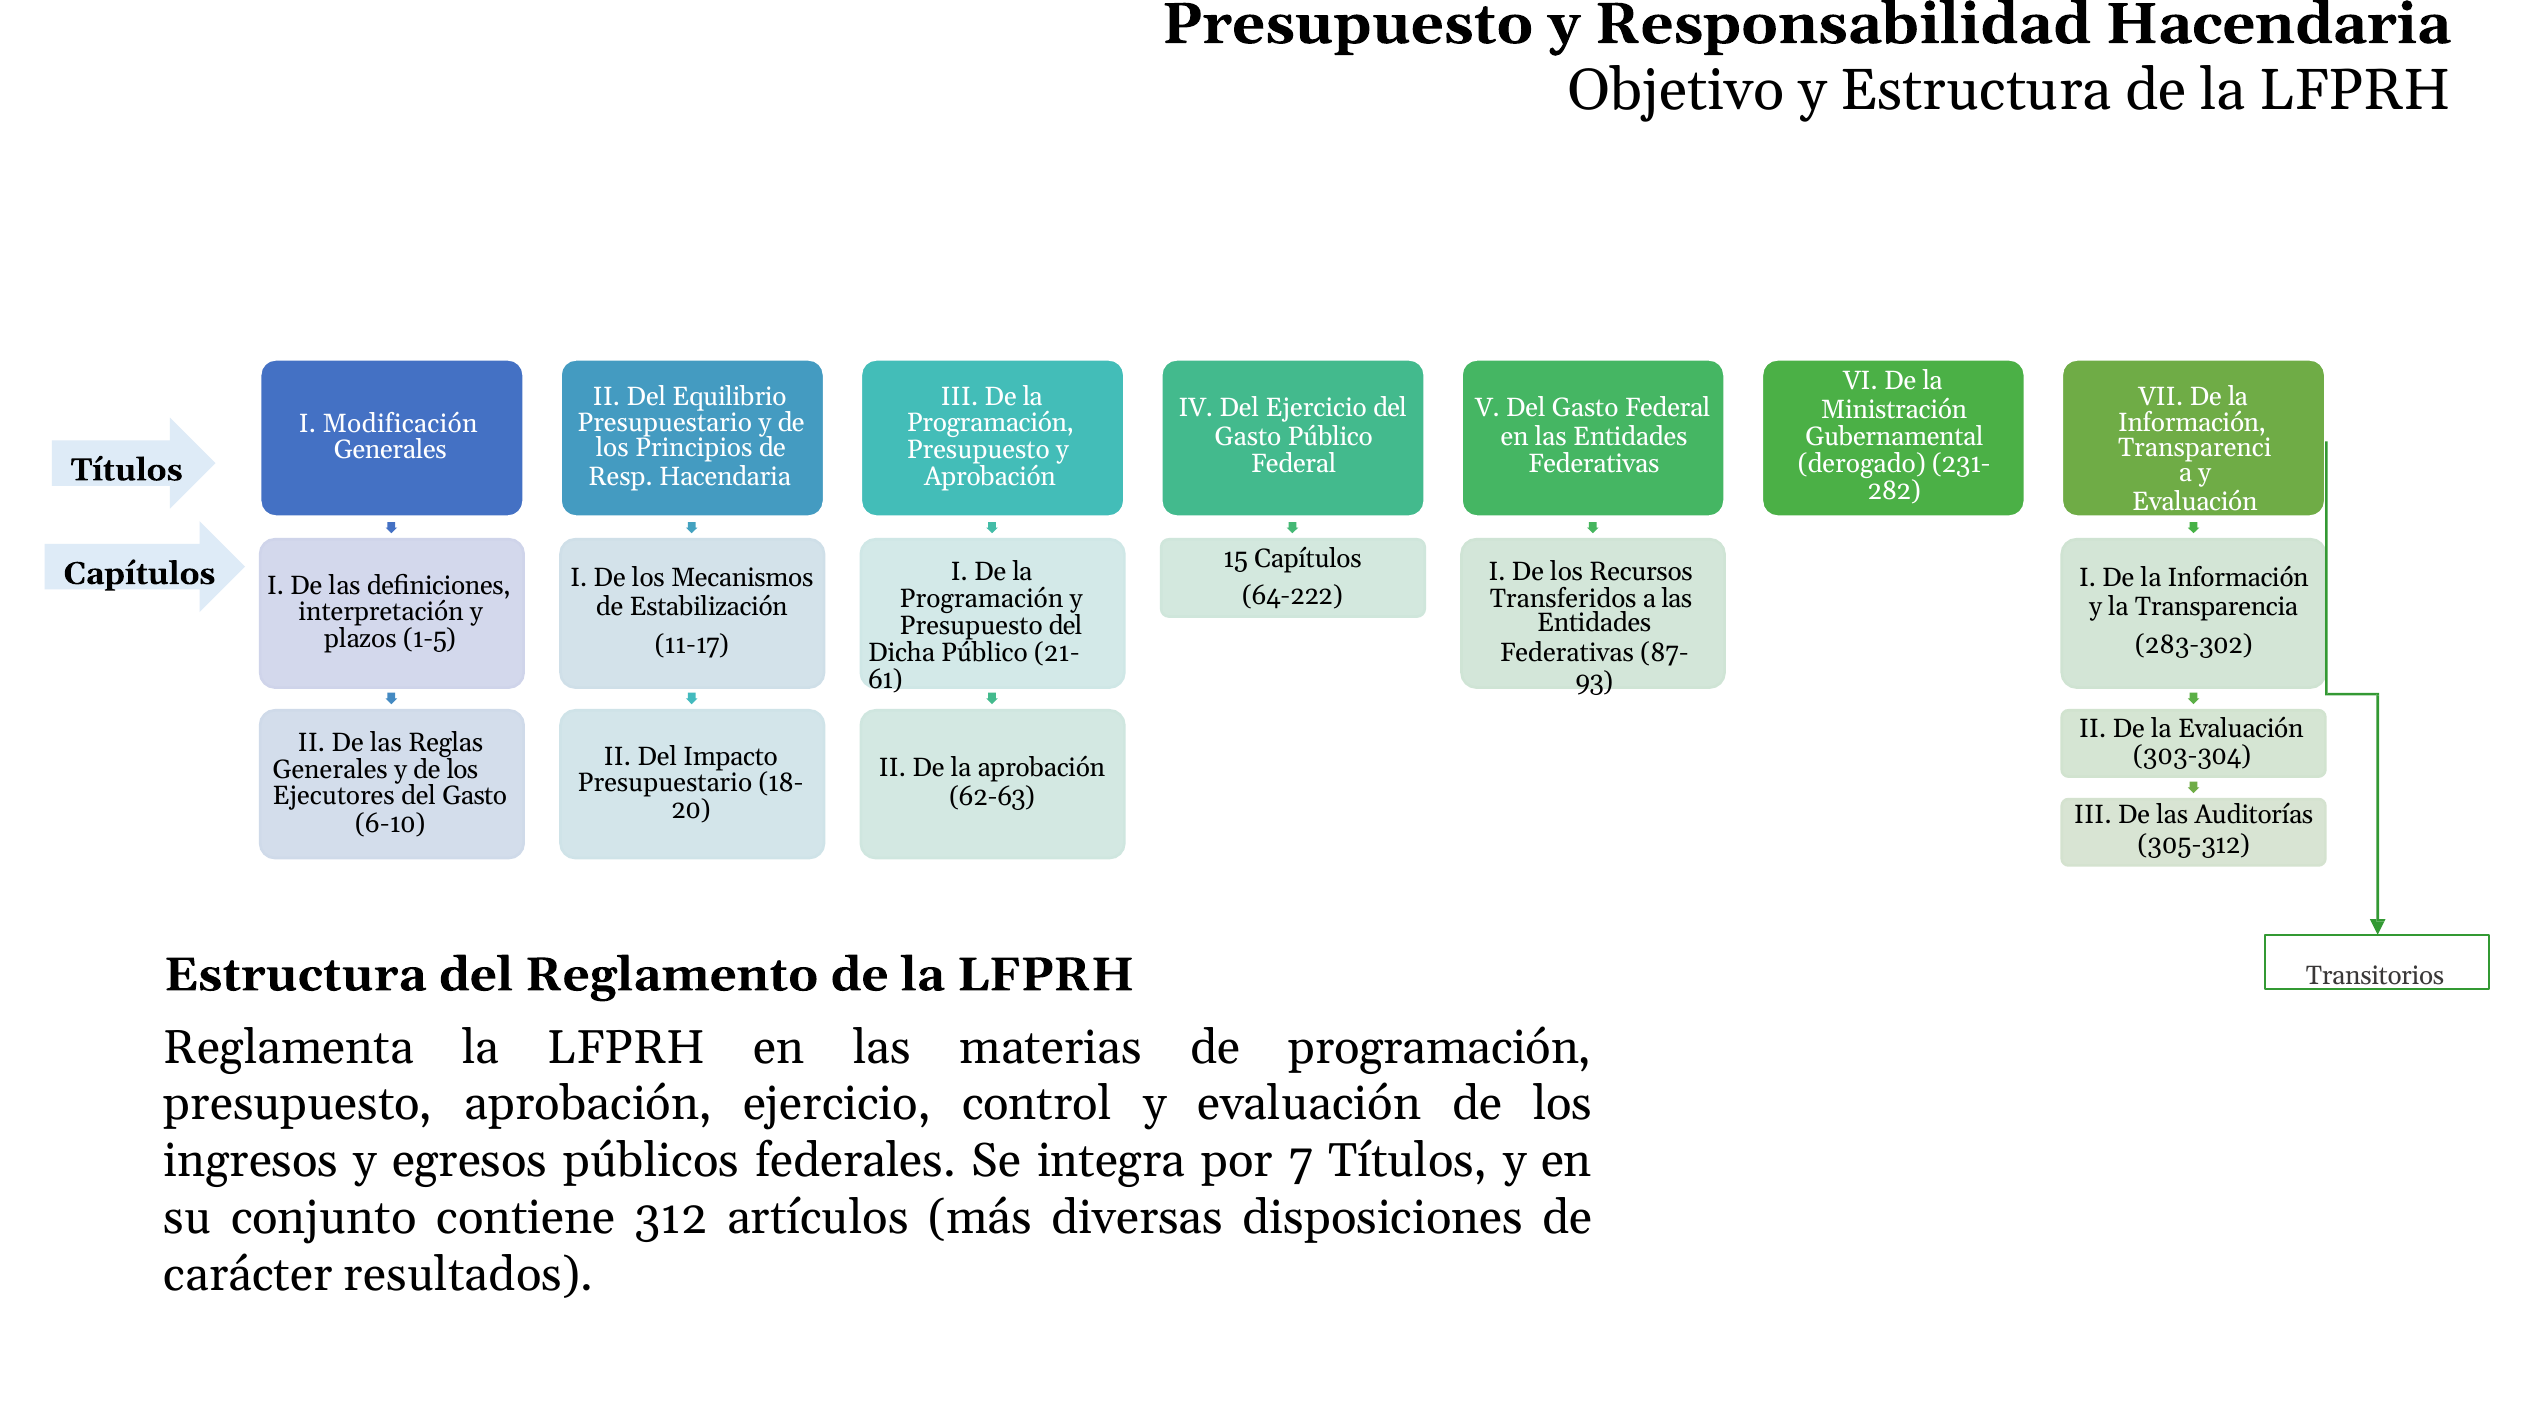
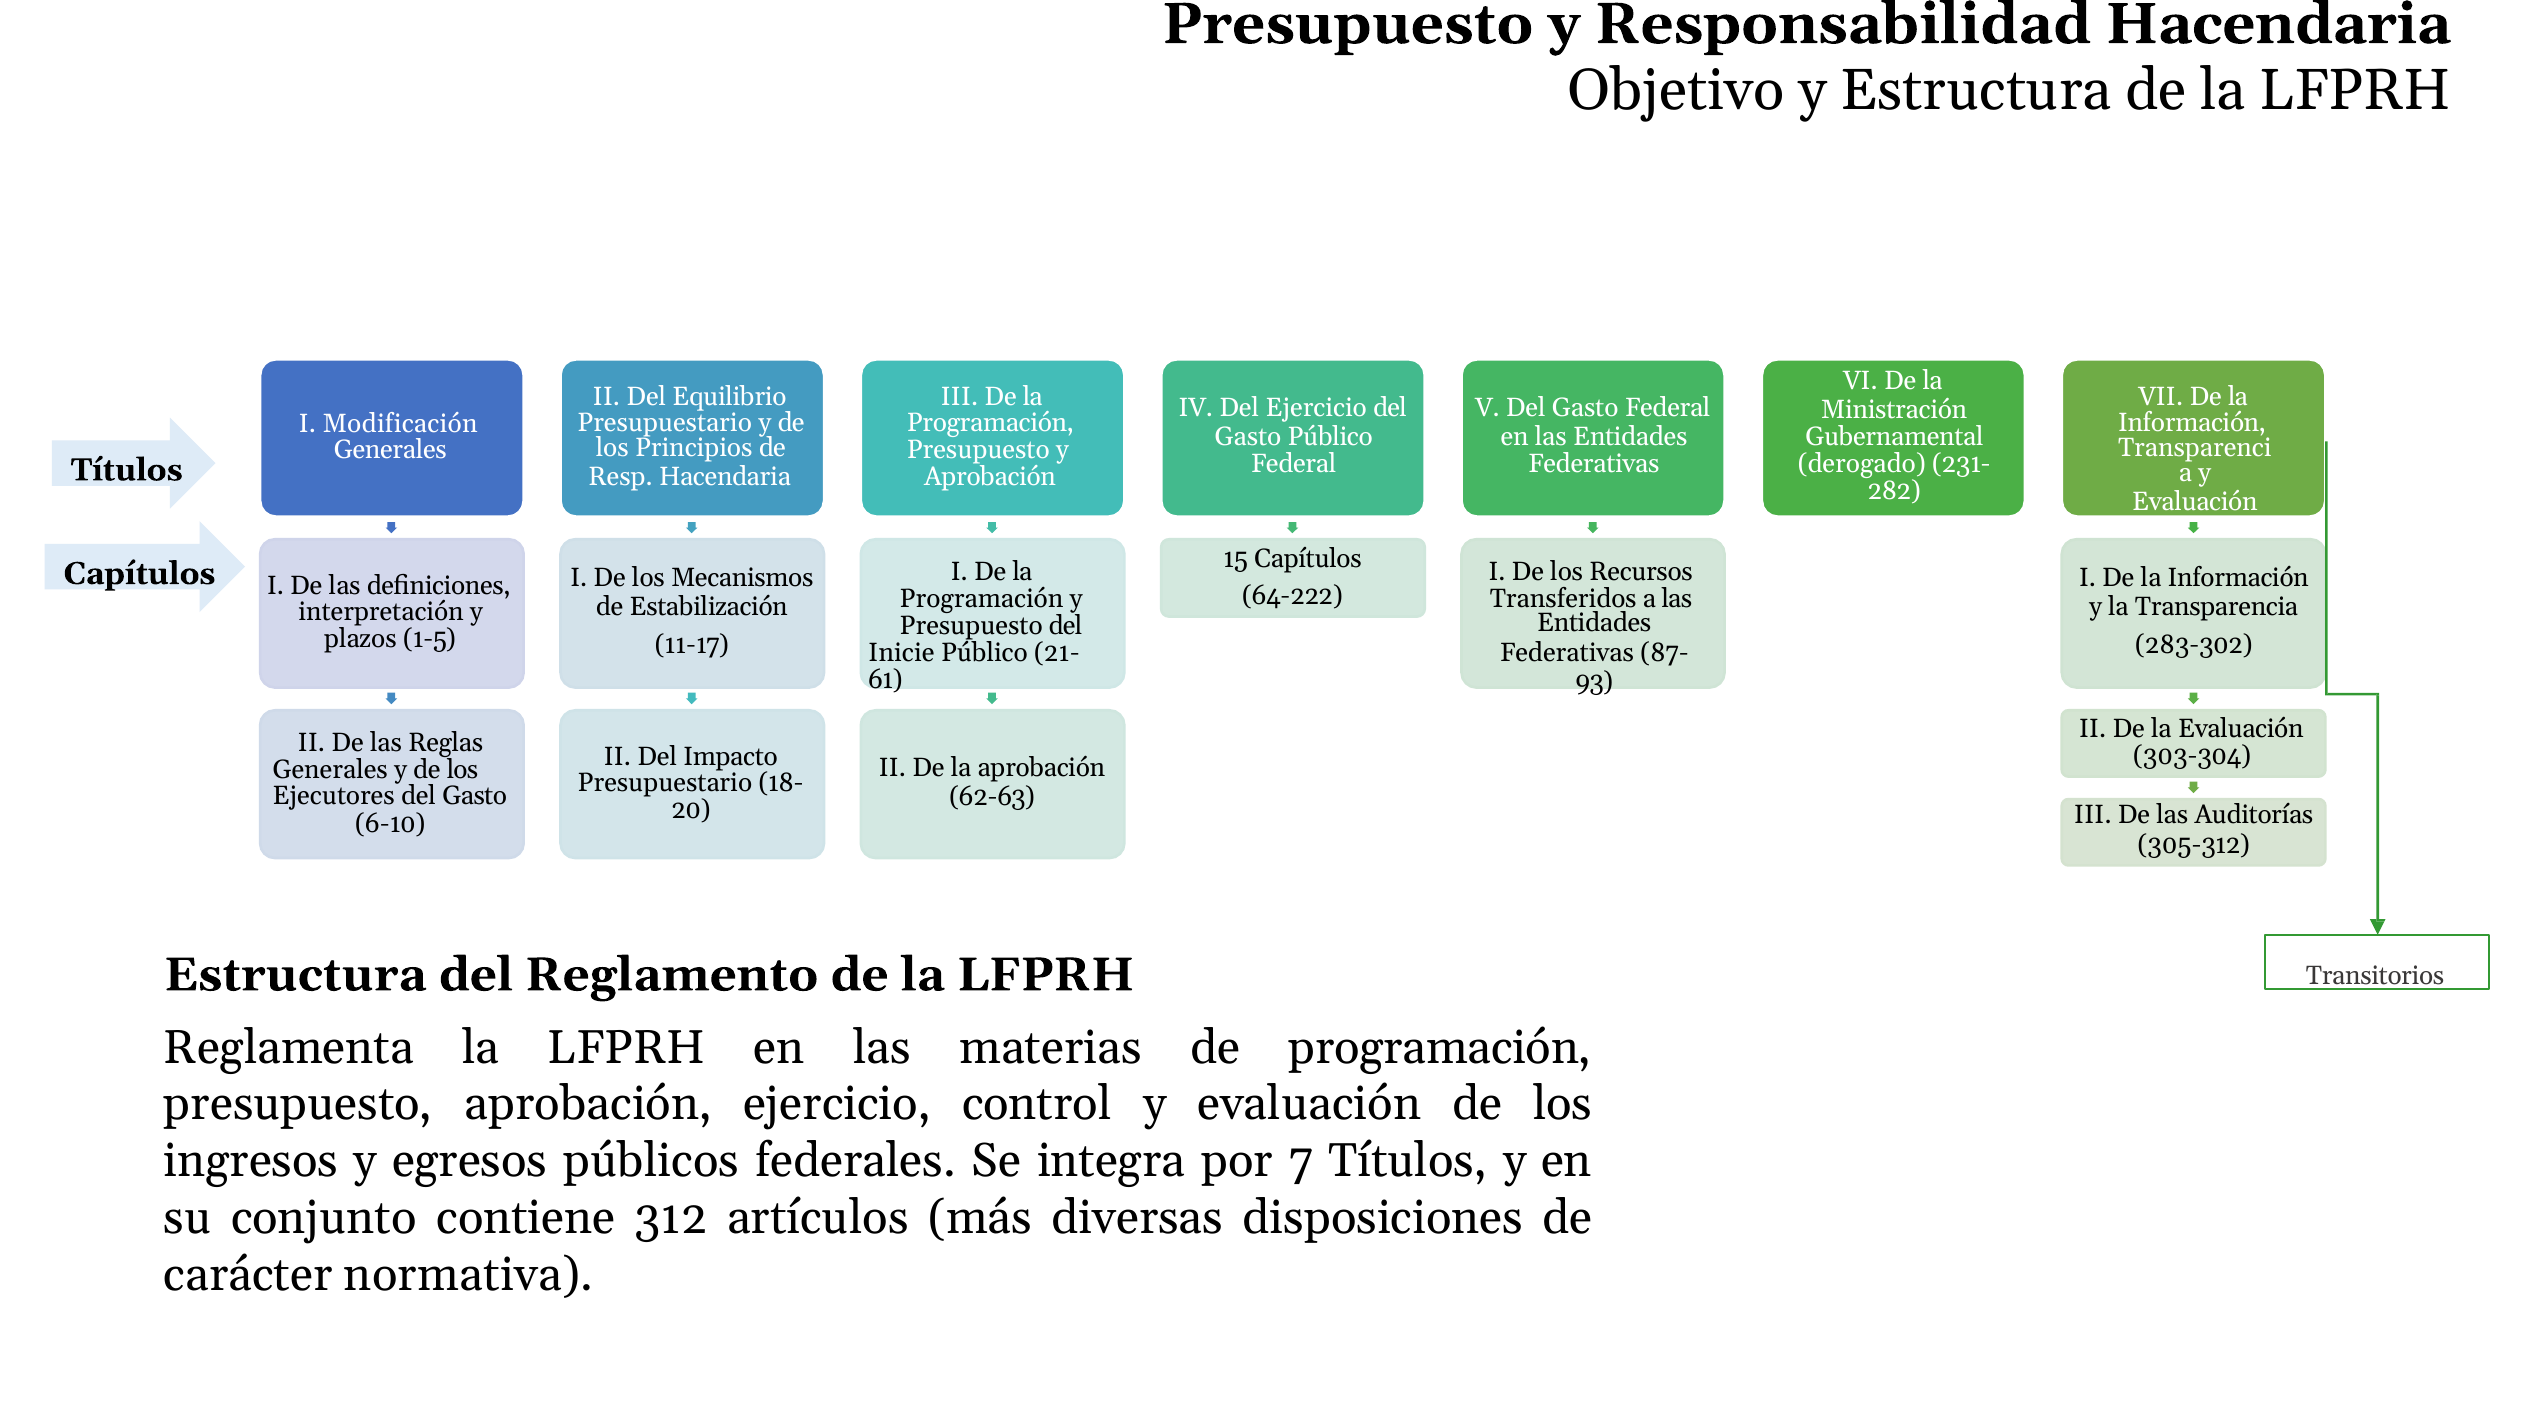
Dicha: Dicha -> Inicie (901, 653)
resultados: resultados -> normativa (468, 1275)
